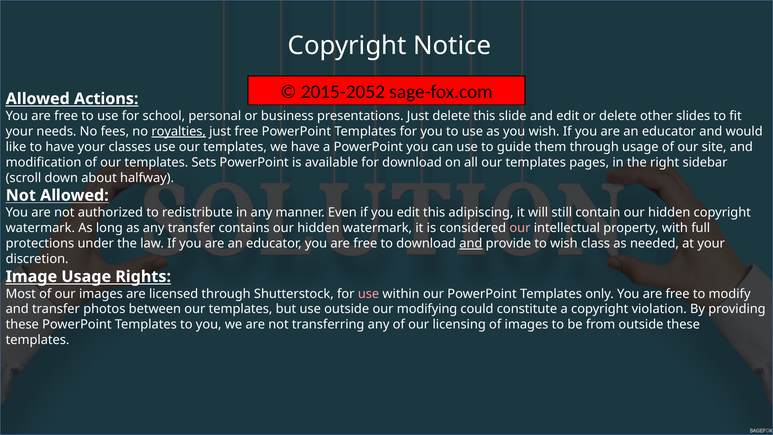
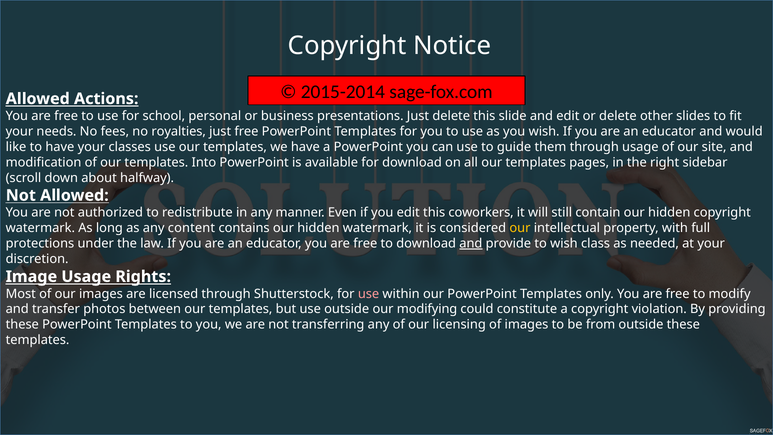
2015-2052: 2015-2052 -> 2015-2014 (343, 92)
royalties underline: present -> none (179, 131)
Sets: Sets -> Into (204, 162)
adipiscing: adipiscing -> coworkers (481, 212)
any transfer: transfer -> content (191, 228)
our colour: pink -> yellow (520, 228)
